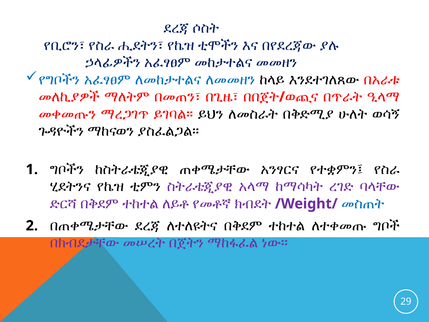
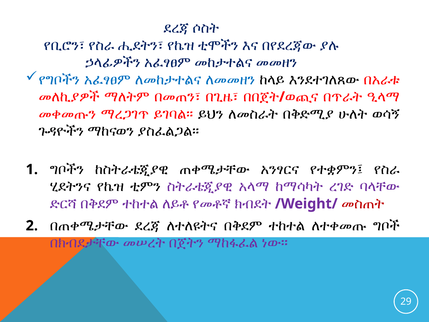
መስጠት colour: blue -> red (363, 204)
